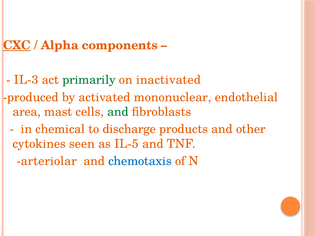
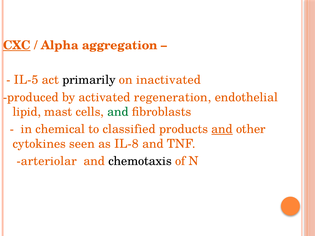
components: components -> aggregation (120, 45)
IL-3: IL-3 -> IL-5 (26, 80)
primarily colour: green -> black (89, 80)
mononuclear: mononuclear -> regeneration (173, 97)
area: area -> lipid (27, 112)
discharge: discharge -> classified (129, 129)
and underline: none -> present (222, 129)
IL-5: IL-5 -> IL-8 (127, 144)
chemotaxis colour: blue -> black (140, 161)
